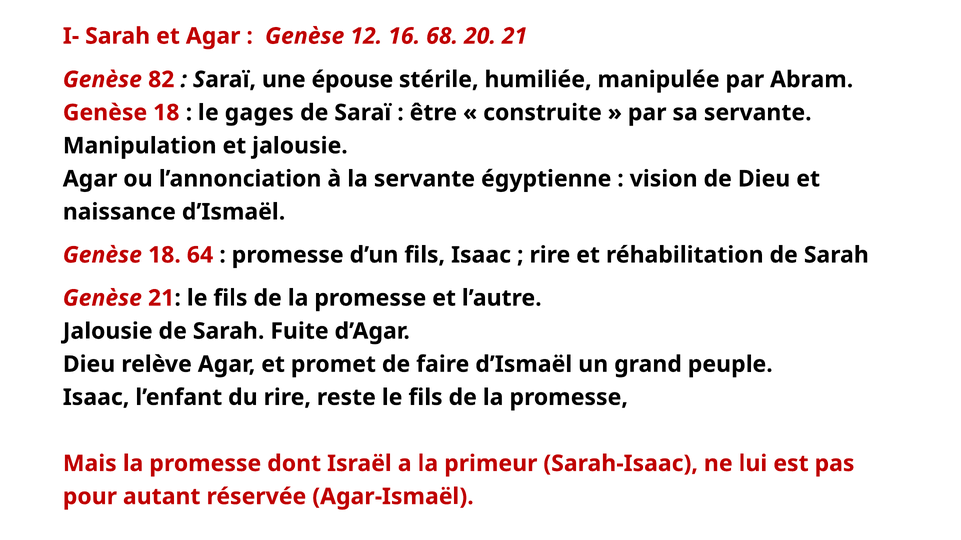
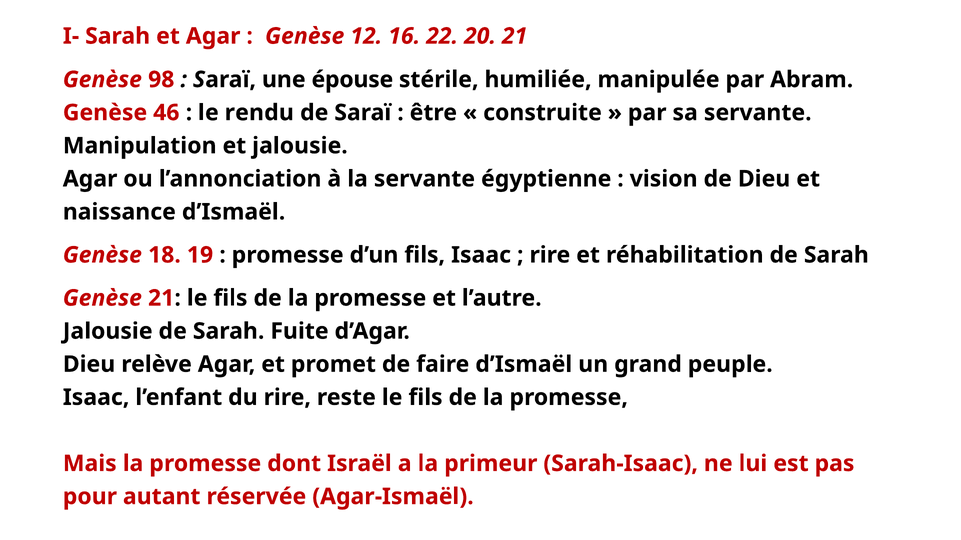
68: 68 -> 22 (442, 36)
82: 82 -> 98 (161, 80)
18: 18 -> 46 (166, 113)
gages: gages -> rendu (259, 113)
64: 64 -> 19 (200, 255)
